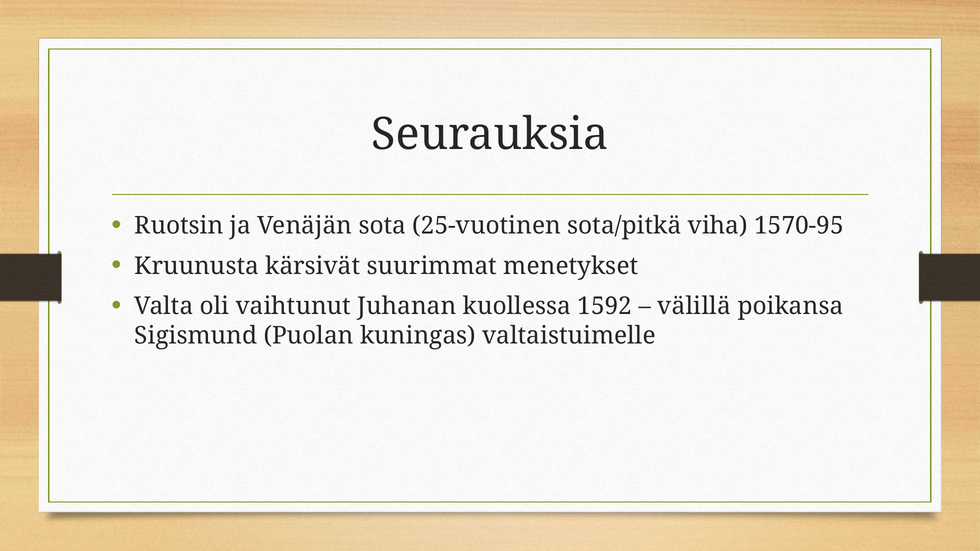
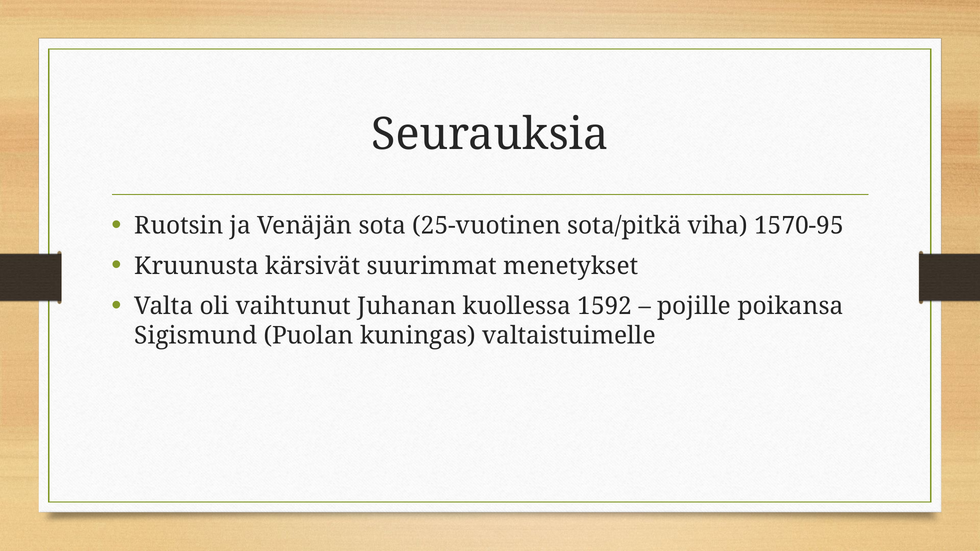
välillä: välillä -> pojille (694, 306)
